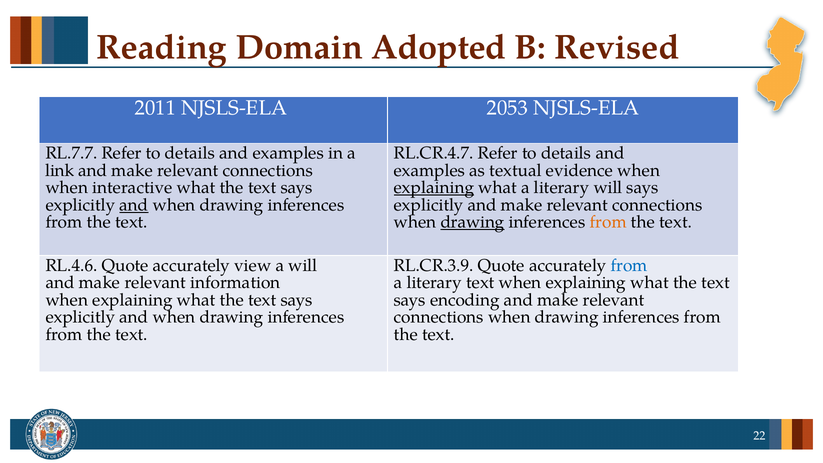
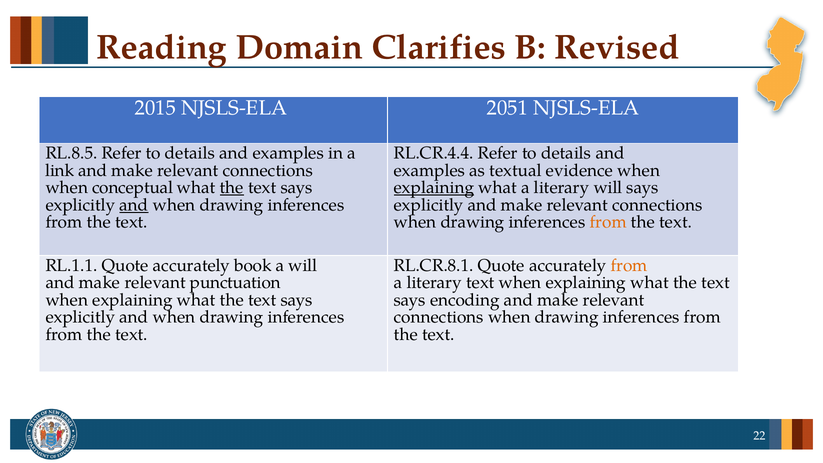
Adopted: Adopted -> Clarifies (439, 47)
2011: 2011 -> 2015 (155, 108)
2053: 2053 -> 2051 (507, 108)
RL.7.7: RL.7.7 -> RL.8.5 (72, 153)
RL.CR.4.7: RL.CR.4.7 -> RL.CR.4.4 (434, 153)
interactive: interactive -> conceptual (133, 188)
the underline: none -> present (232, 188)
drawing underline: present -> none (472, 222)
RL.4.6: RL.4.6 -> RL.1.1 (72, 265)
view: view -> book (253, 265)
RL.CR.3.9: RL.CR.3.9 -> RL.CR.8.1 (434, 265)
from colour: blue -> orange (629, 265)
information: information -> punctuation (235, 283)
